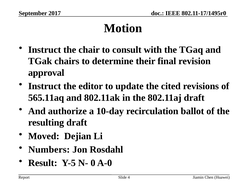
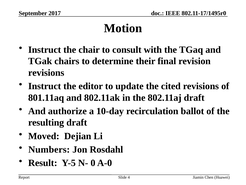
approval: approval -> revisions (46, 73)
565.11aq: 565.11aq -> 801.11aq (46, 97)
